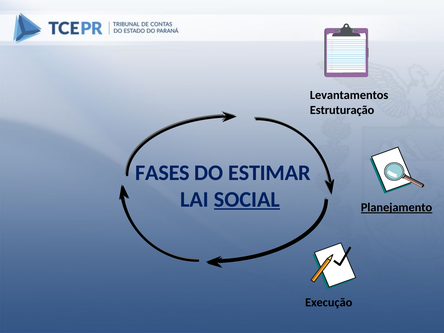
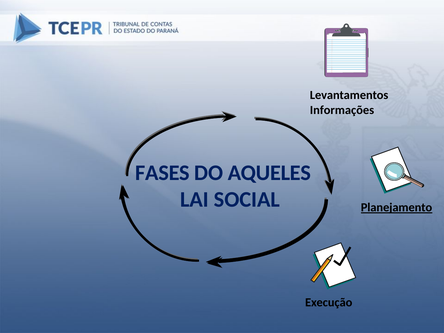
Estruturação: Estruturação -> Informações (342, 110)
ESTIMAR: ESTIMAR -> AQUELES (269, 173)
SOCIAL underline: present -> none (247, 200)
